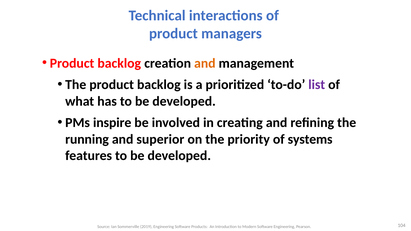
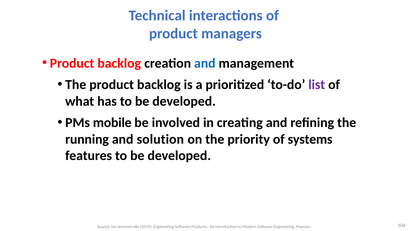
and colour: orange -> blue (205, 63)
inspire: inspire -> mobile (112, 123)
superior: superior -> solution (160, 139)
